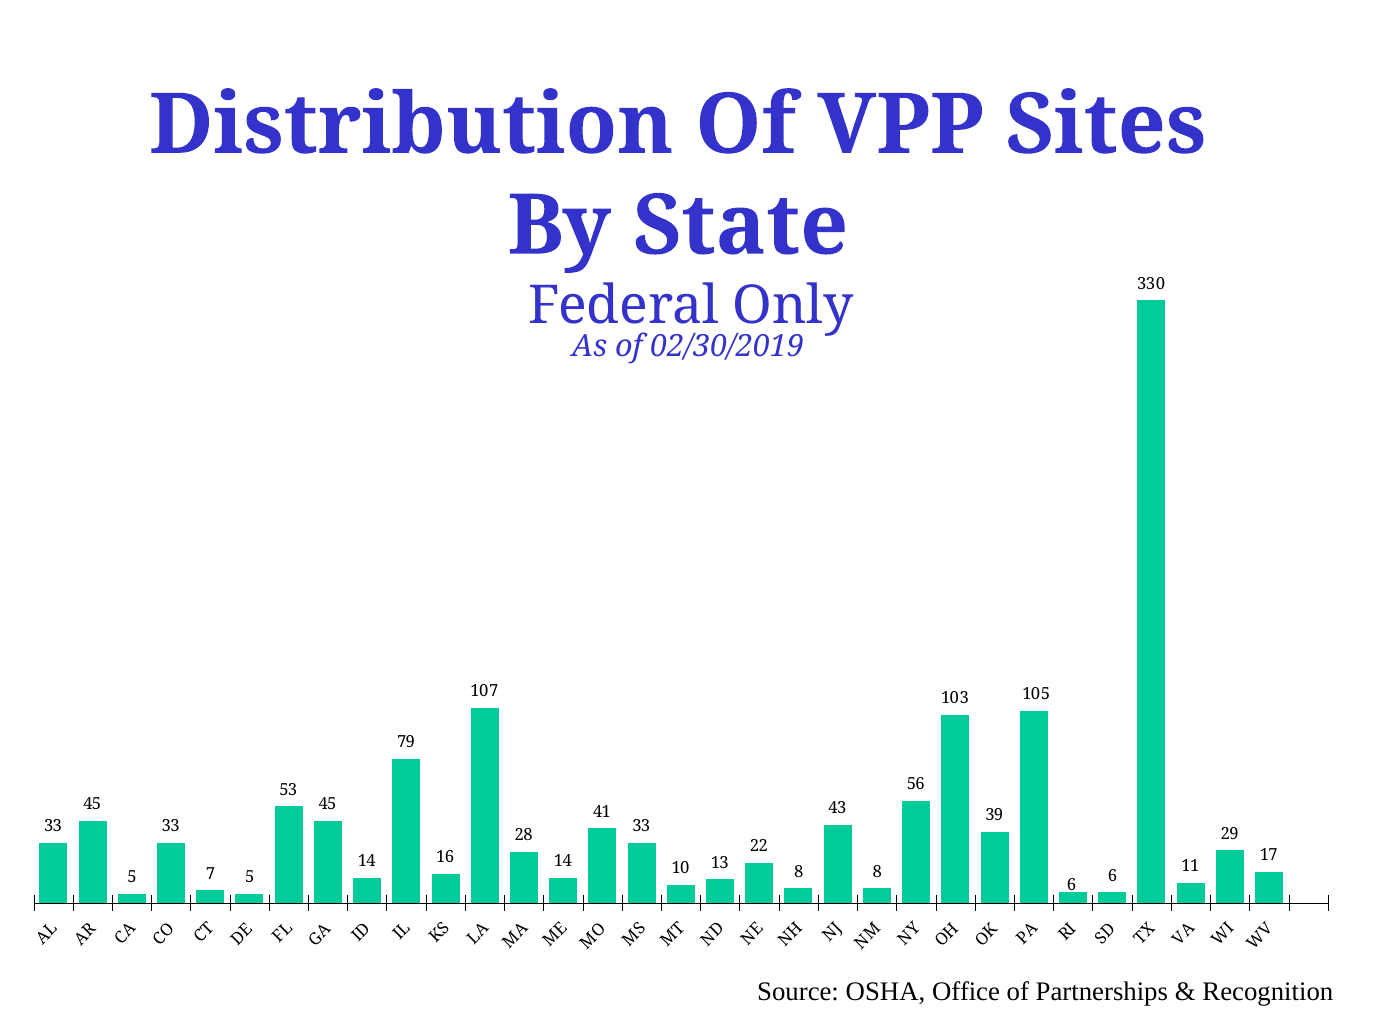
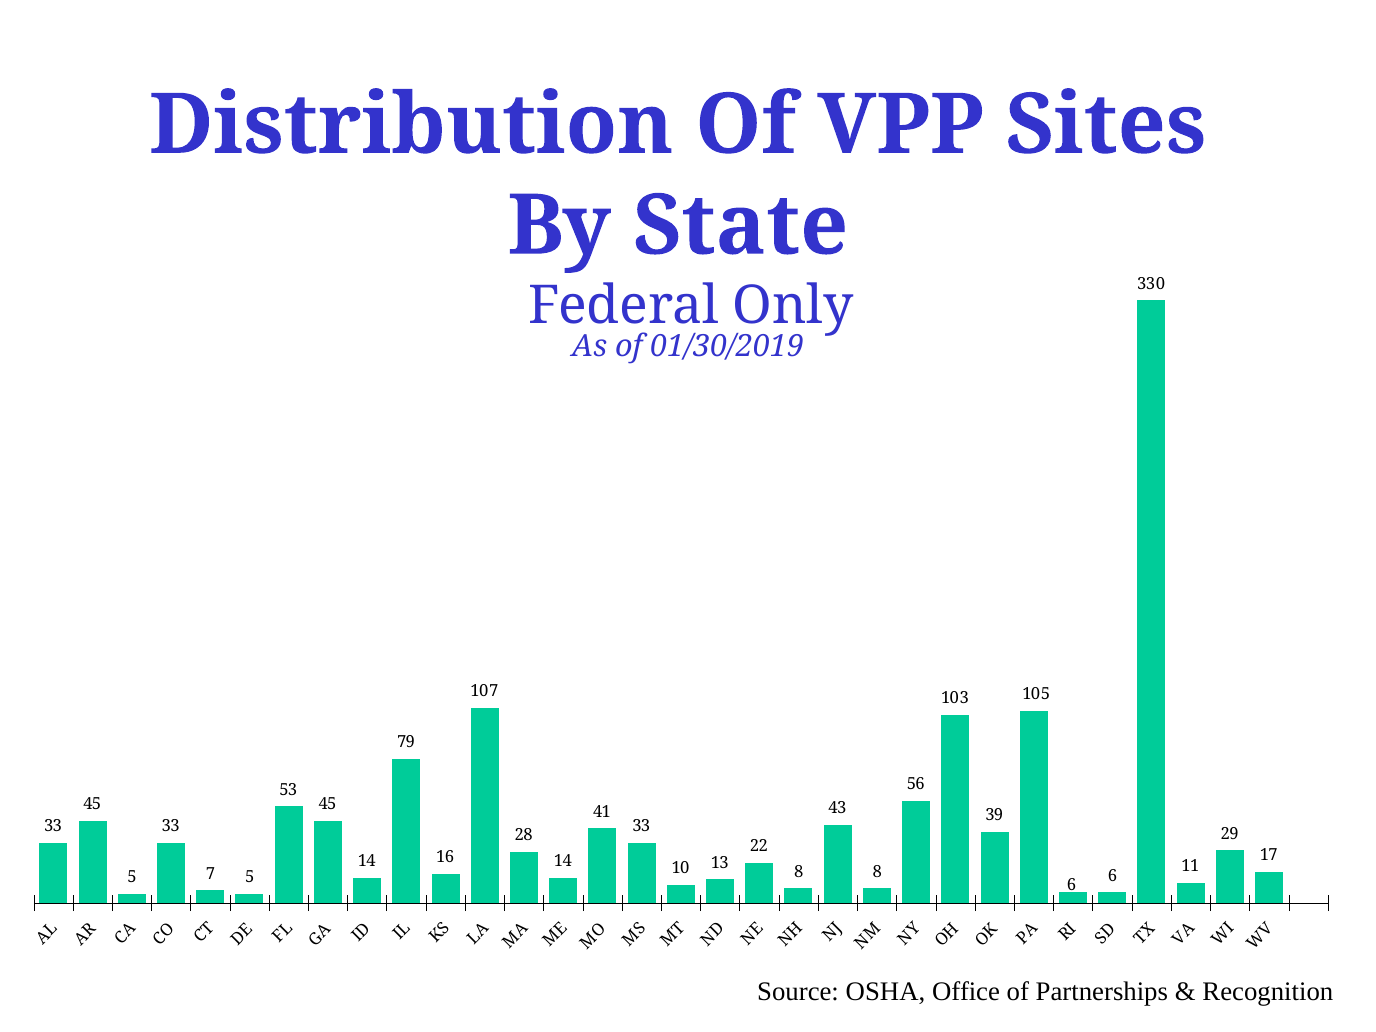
02/30/2019: 02/30/2019 -> 01/30/2019 (727, 346)
